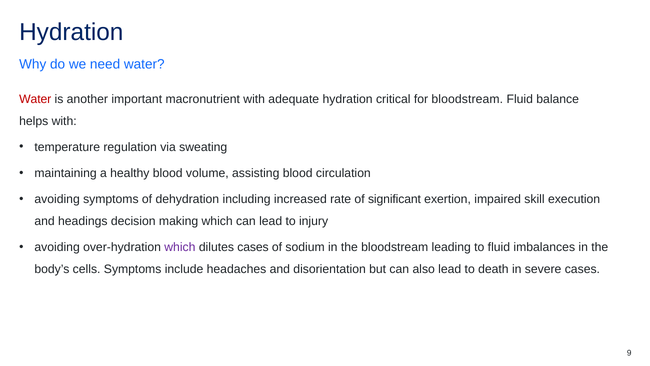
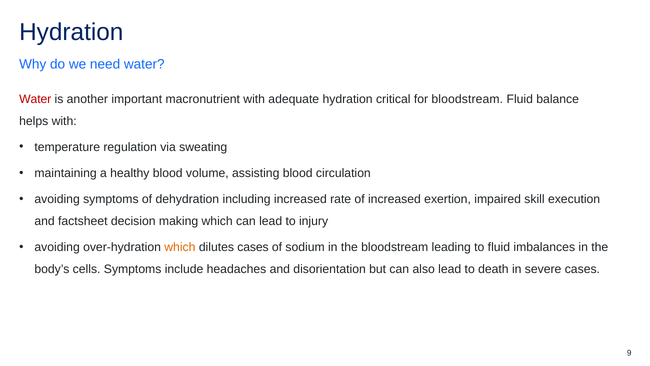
of significant: significant -> increased (394, 199)
headings: headings -> factsheet (83, 221)
which colour: purple -> orange (180, 247)
